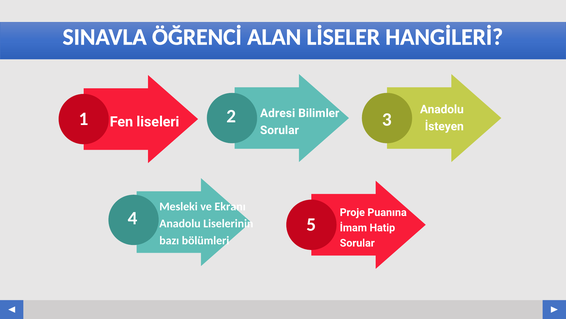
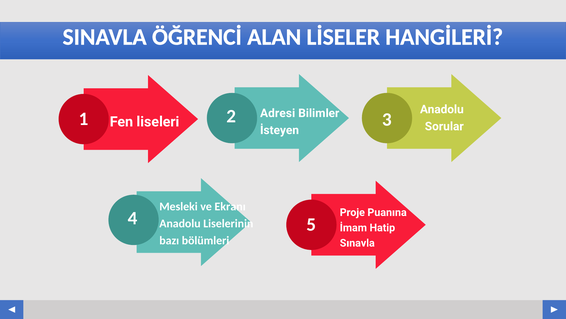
İsteyen: İsteyen -> Sorular (444, 126)
Sorular: Sorular -> İsteyen (279, 130)
Sorular: Sorular -> Sınavla (357, 243)
